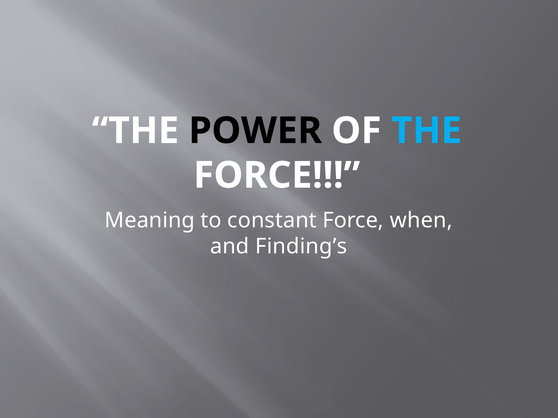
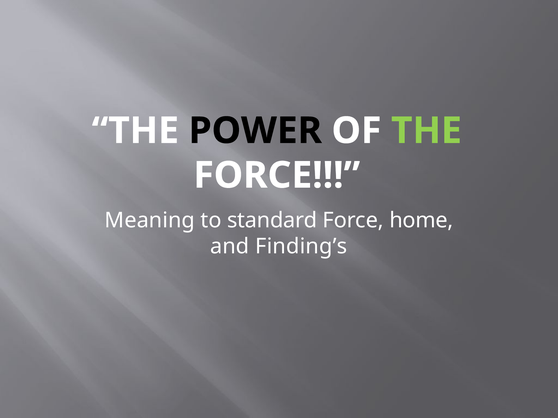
THE colour: light blue -> light green (426, 131)
constant: constant -> standard (272, 221)
when: when -> home (421, 221)
